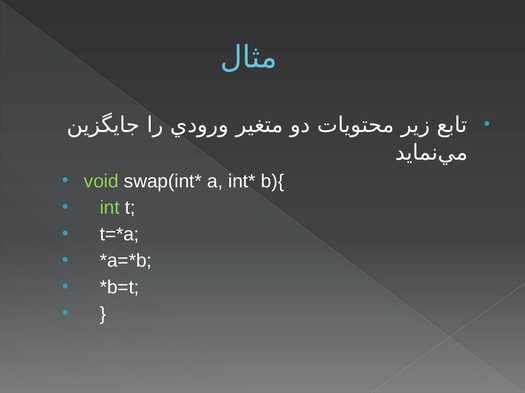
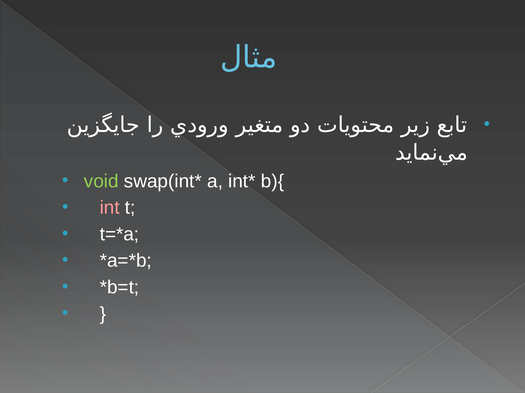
int colour: light green -> pink (110, 208)
